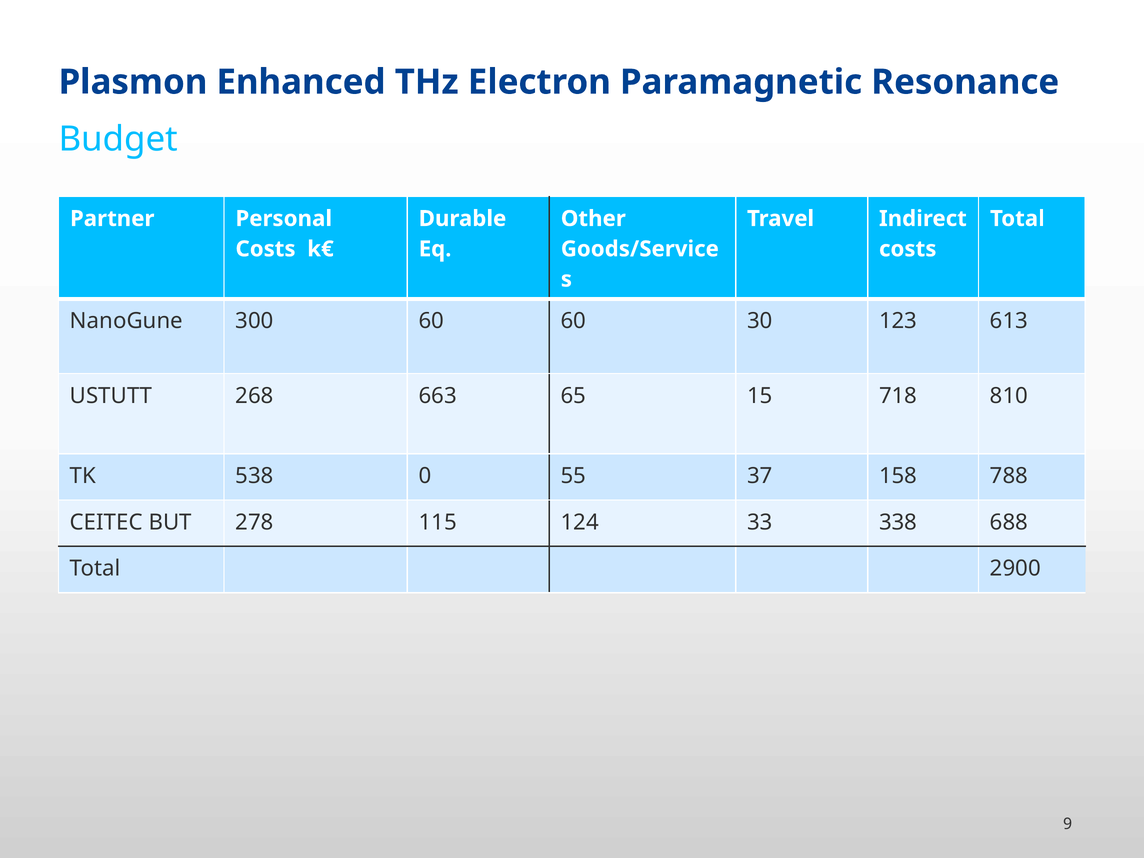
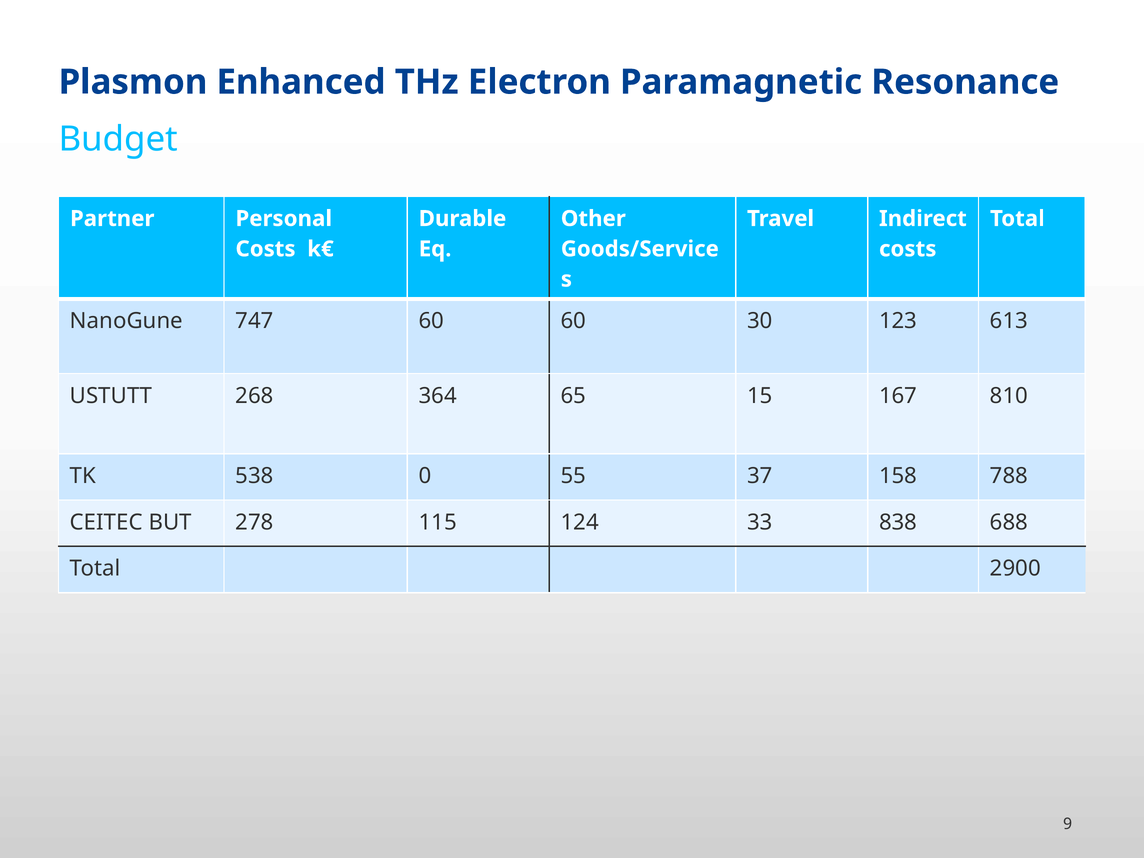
300: 300 -> 747 (255, 321)
663: 663 -> 364 (438, 396)
718: 718 -> 167 (898, 396)
338: 338 -> 838 (898, 522)
